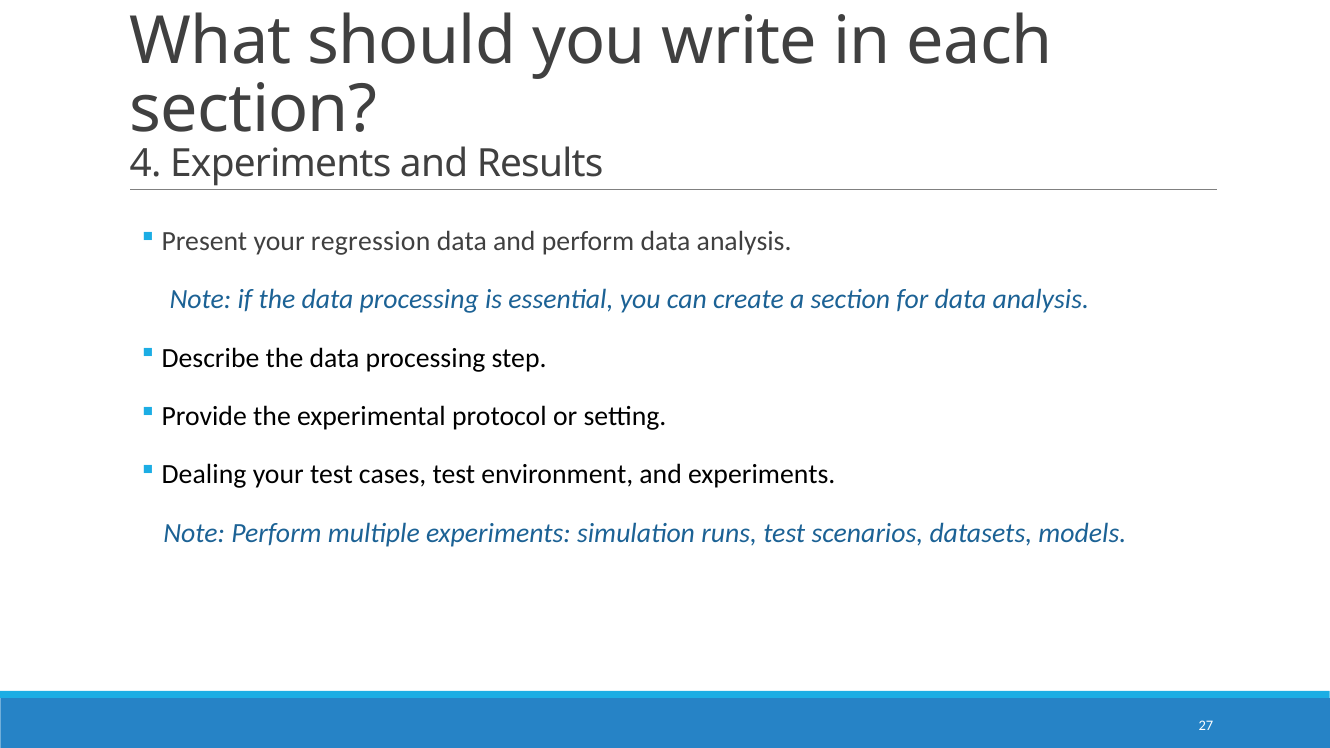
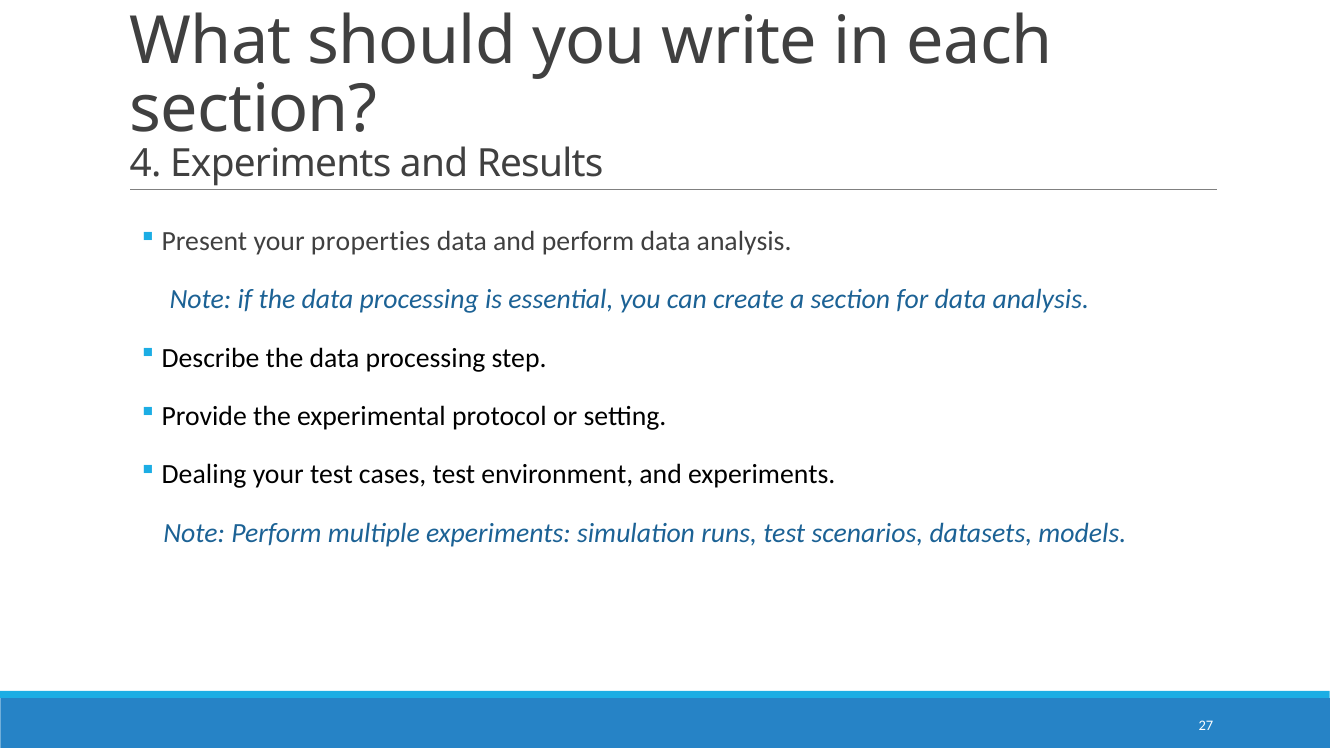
regression: regression -> properties (371, 242)
